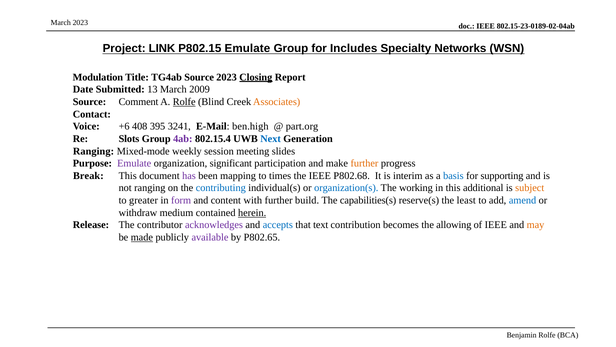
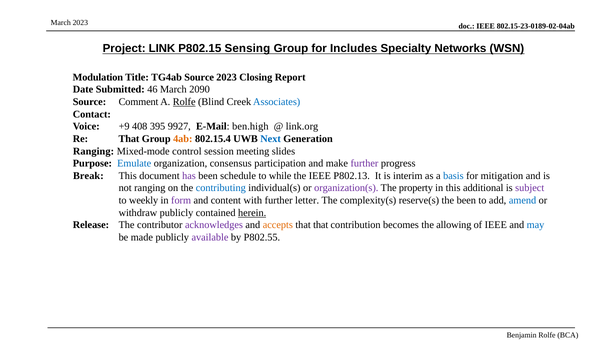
P802.15 Emulate: Emulate -> Sensing (247, 49)
Closing underline: present -> none (256, 77)
13: 13 -> 46 (152, 89)
2009: 2009 -> 2090 (200, 89)
Associates colour: orange -> blue (277, 102)
+6: +6 -> +9 (124, 126)
3241: 3241 -> 9927 (179, 126)
part.org: part.org -> link.org (302, 126)
Re Slots: Slots -> That (129, 139)
4ab colour: purple -> orange (183, 139)
weekly: weekly -> control (187, 151)
Emulate colour: purple -> blue (134, 163)
significant: significant -> consensus (231, 163)
further colour: orange -> purple (364, 163)
mapping: mapping -> schedule (238, 176)
times: times -> while (280, 176)
P802.68: P802.68 -> P802.13 (352, 176)
supporting: supporting -> mitigation (502, 176)
organization(s colour: blue -> purple (346, 188)
working: working -> property (416, 188)
subject colour: orange -> purple (530, 188)
greater: greater -> weekly (144, 200)
build: build -> letter (307, 200)
capabilities(s: capabilities(s -> complexity(s (368, 200)
the least: least -> been (466, 200)
withdraw medium: medium -> publicly (177, 212)
accepts colour: blue -> orange (278, 225)
that text: text -> that (321, 225)
may colour: orange -> blue (536, 225)
made underline: present -> none (142, 237)
P802.65: P802.65 -> P802.55 (262, 237)
